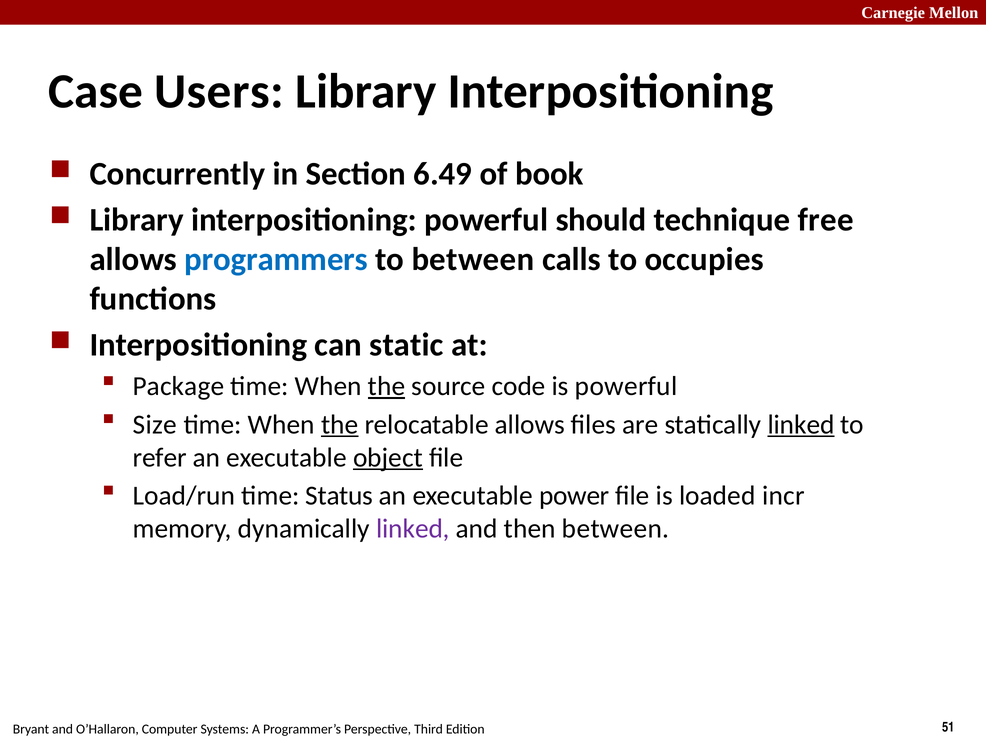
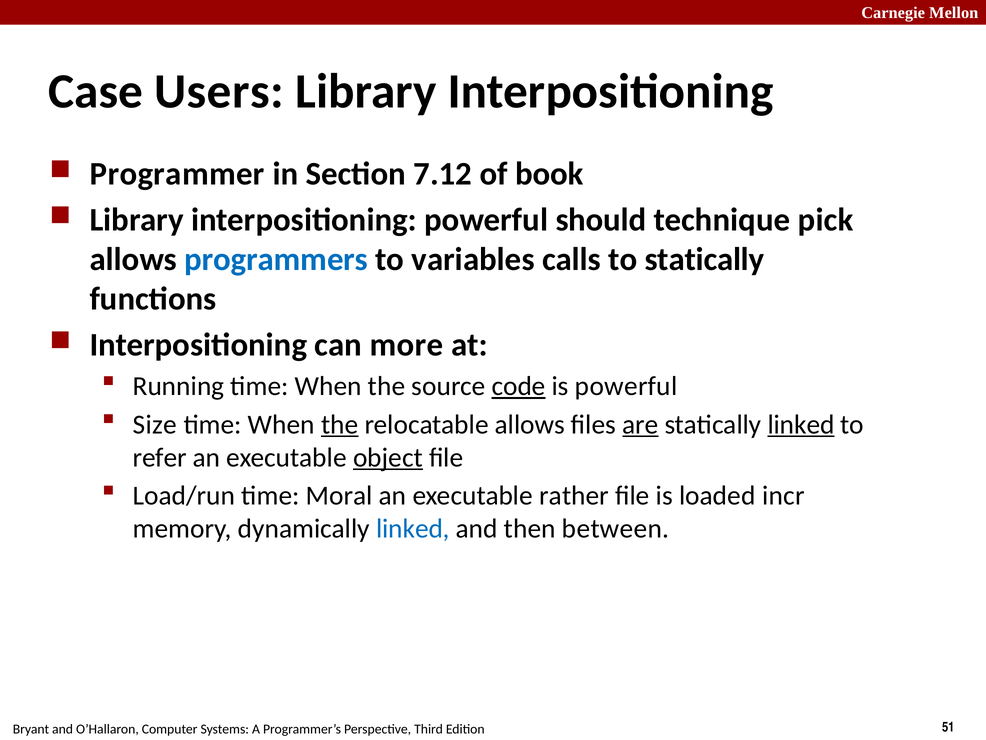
Concurrently: Concurrently -> Programmer (177, 174)
6.49: 6.49 -> 7.12 (443, 174)
free: free -> pick (826, 220)
to between: between -> variables (473, 259)
to occupies: occupies -> statically (704, 259)
static: static -> more (406, 345)
Package: Package -> Running (179, 386)
the underline: present -> none (387, 386)
code underline: none -> present (519, 386)
are underline: none -> present (640, 424)
Status: Status -> Moral (339, 496)
power: power -> rather (574, 496)
linked colour: purple -> blue (413, 528)
